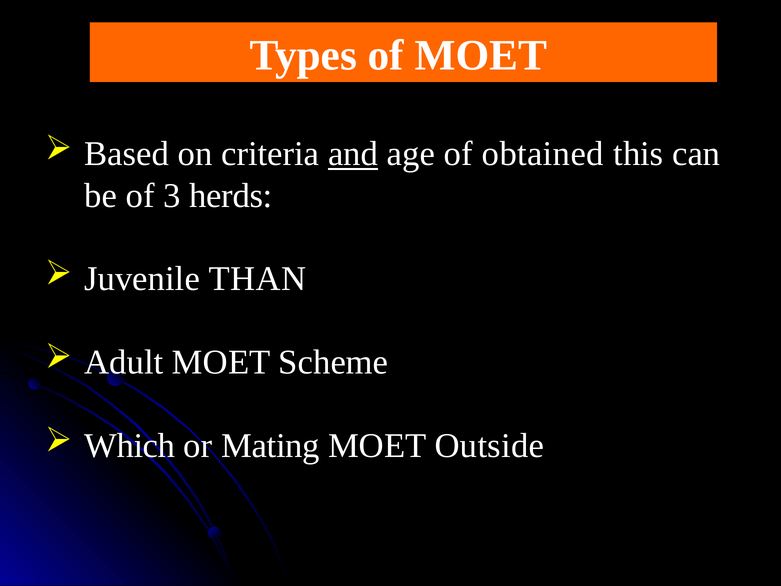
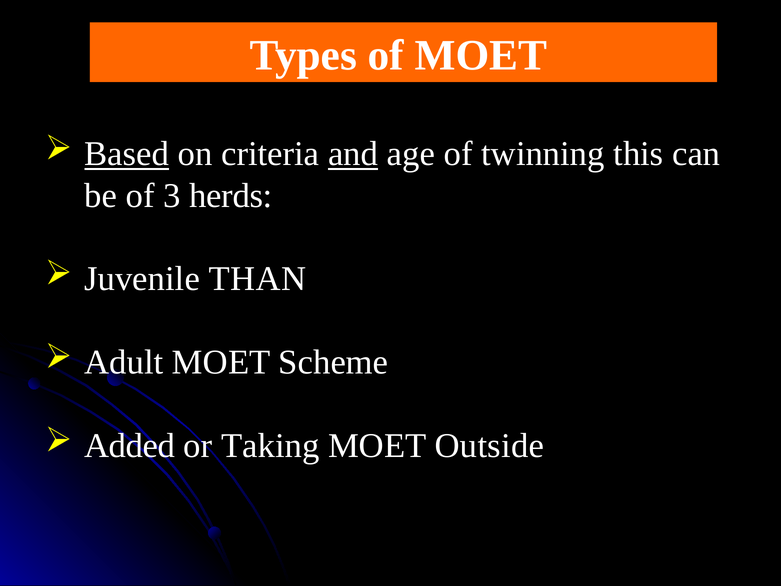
Based underline: none -> present (127, 154)
obtained: obtained -> twinning (543, 154)
Which: Which -> Added (130, 446)
Mating: Mating -> Taking (270, 446)
